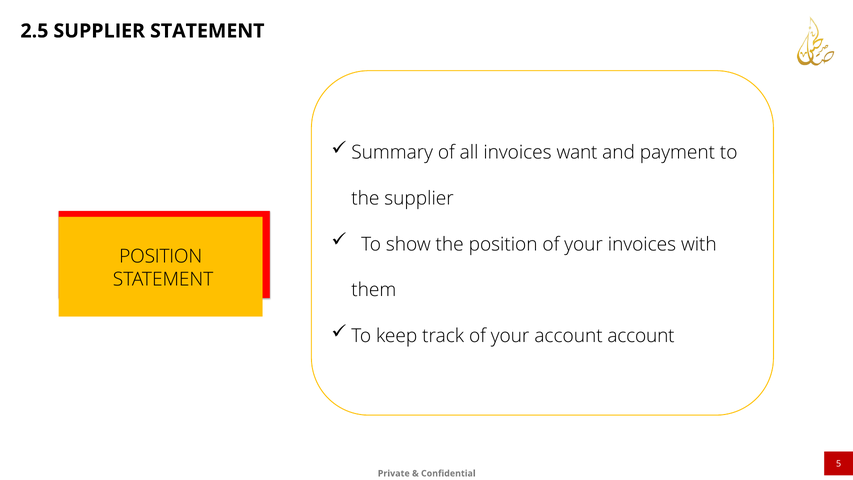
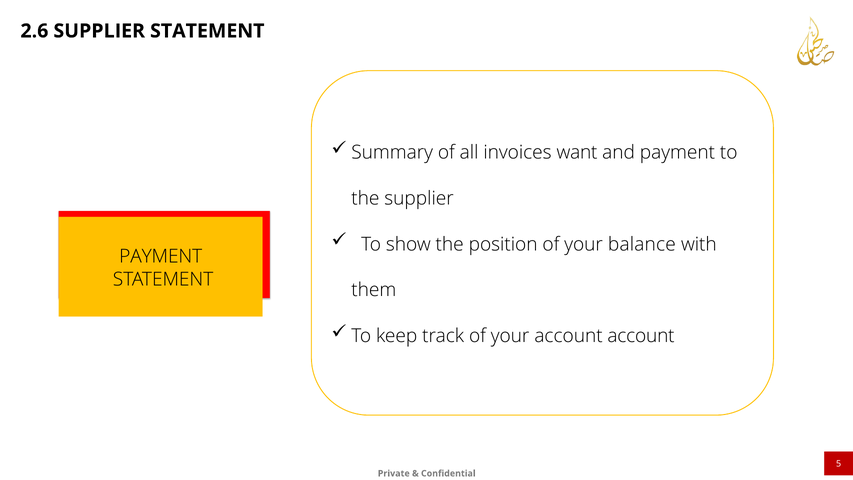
2.5: 2.5 -> 2.6 (34, 31)
your invoices: invoices -> balance (642, 244)
POSITION: POSITION -> PAYMENT (161, 256)
